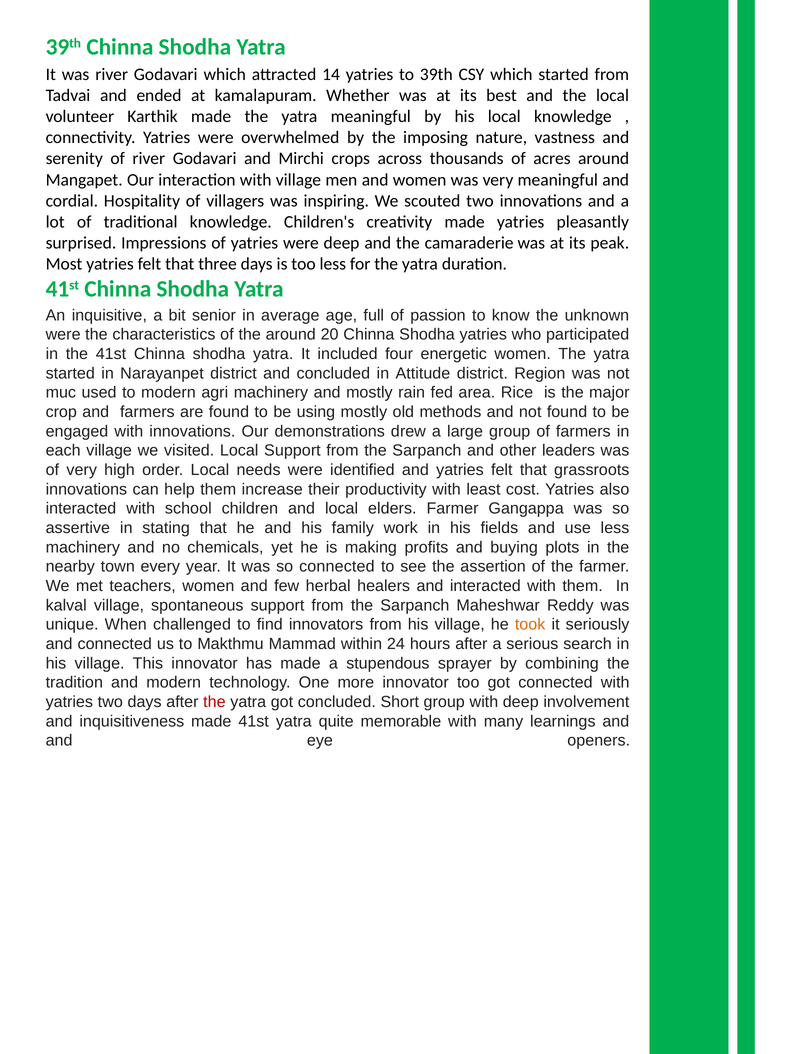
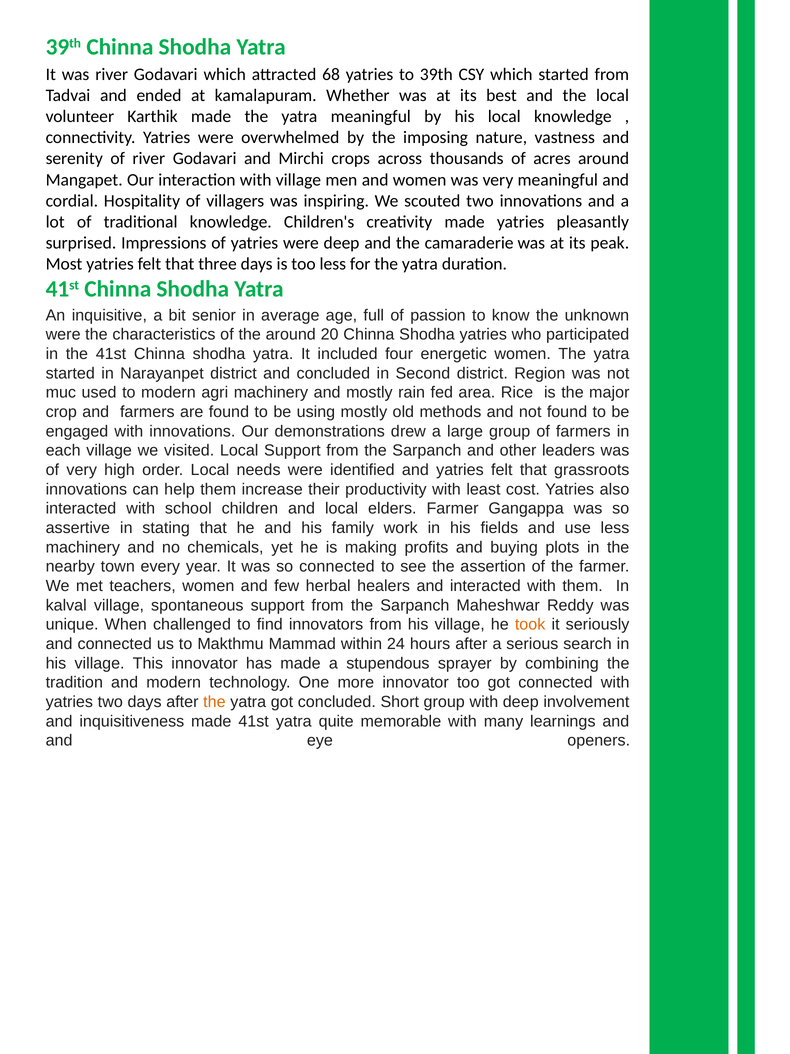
14: 14 -> 68 (331, 74)
Attitude: Attitude -> Second (423, 373)
the colour: red -> orange (214, 702)
